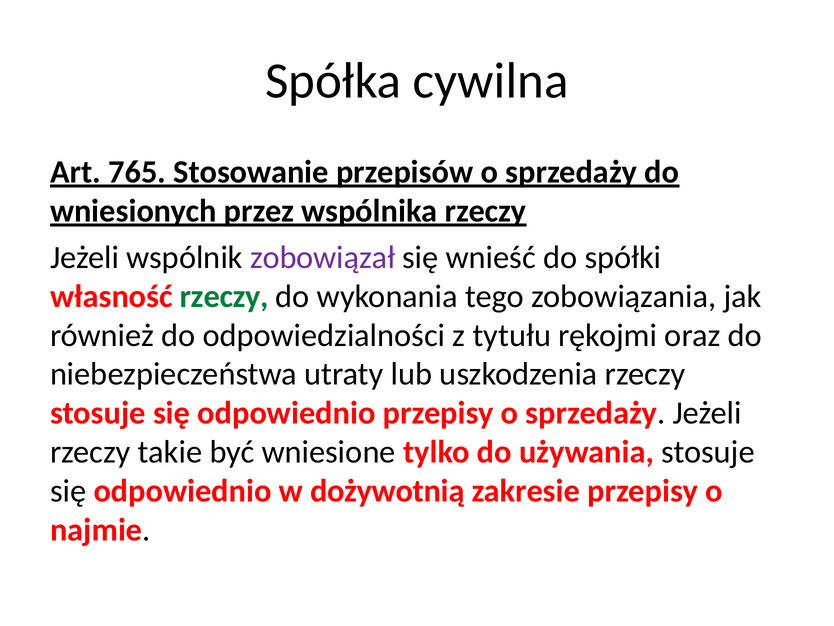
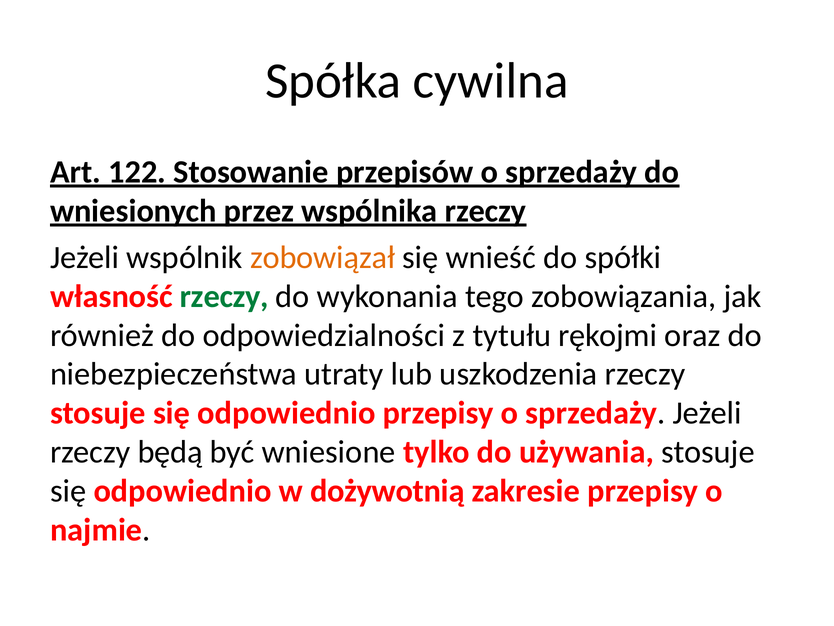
765: 765 -> 122 (137, 172)
zobowiązał colour: purple -> orange (323, 257)
takie: takie -> będą (170, 452)
